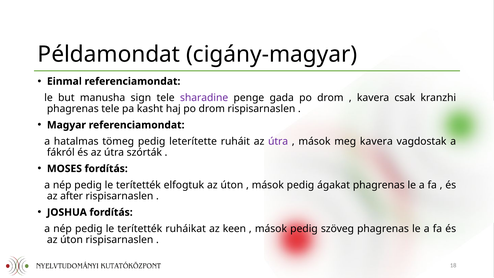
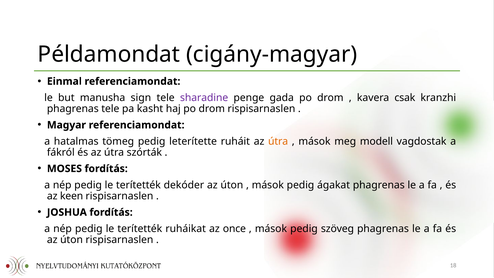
útra colour: purple -> orange (278, 141)
meg kavera: kavera -> modell (376, 141)
elfogtuk: elfogtuk -> dekóder (184, 185)
after: after -> keen (72, 196)
keen: keen -> once (234, 229)
